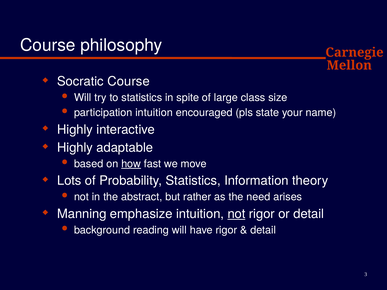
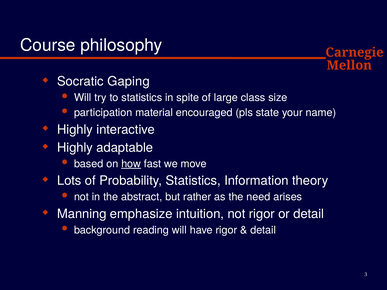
Socratic Course: Course -> Gaping (129, 82)
participation intuition: intuition -> material (154, 113)
not underline: present -> none (237, 214)
